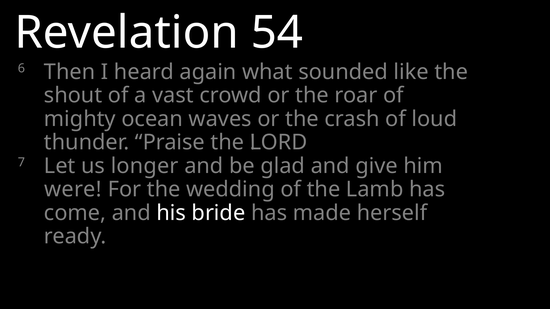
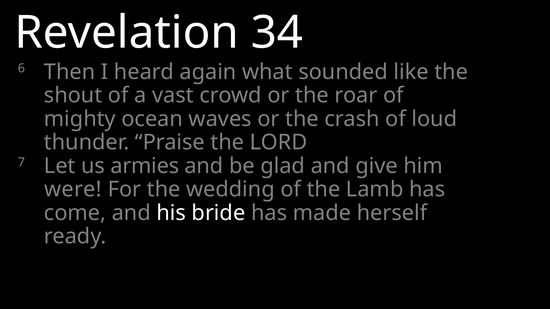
54: 54 -> 34 (277, 33)
longer: longer -> armies (145, 166)
